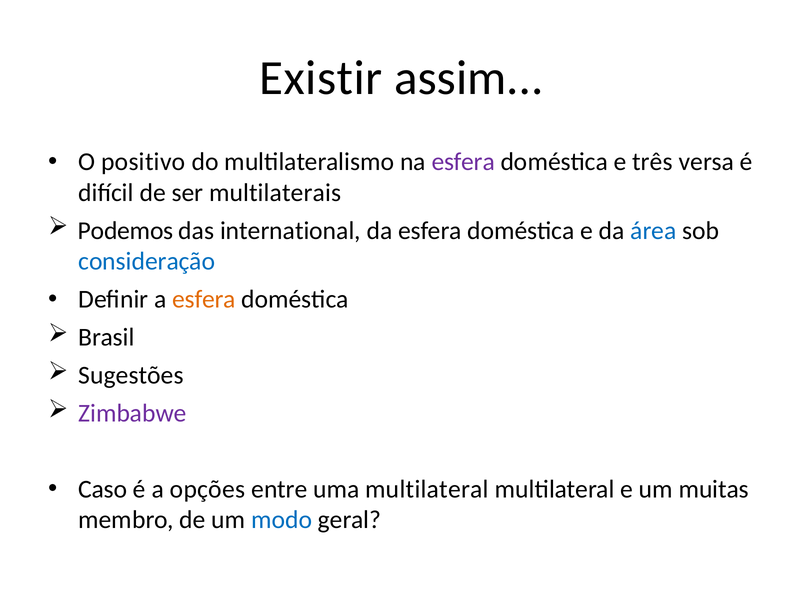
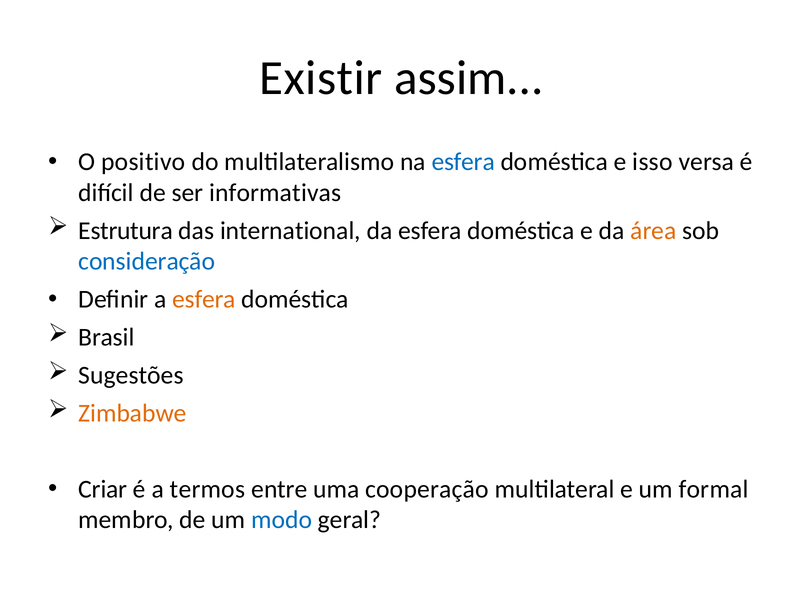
esfera colour: purple -> blue (463, 162)
três: três -> isso (652, 162)
multilaterais: multilaterais -> informativas (275, 192)
Podemos: Podemos -> Estrutura (126, 230)
área colour: blue -> orange (653, 230)
Zimbabwe colour: purple -> orange (132, 413)
Caso: Caso -> Criar (103, 489)
opções: opções -> termos (207, 489)
uma multilateral: multilateral -> cooperação (427, 489)
muitas: muitas -> formal (714, 489)
